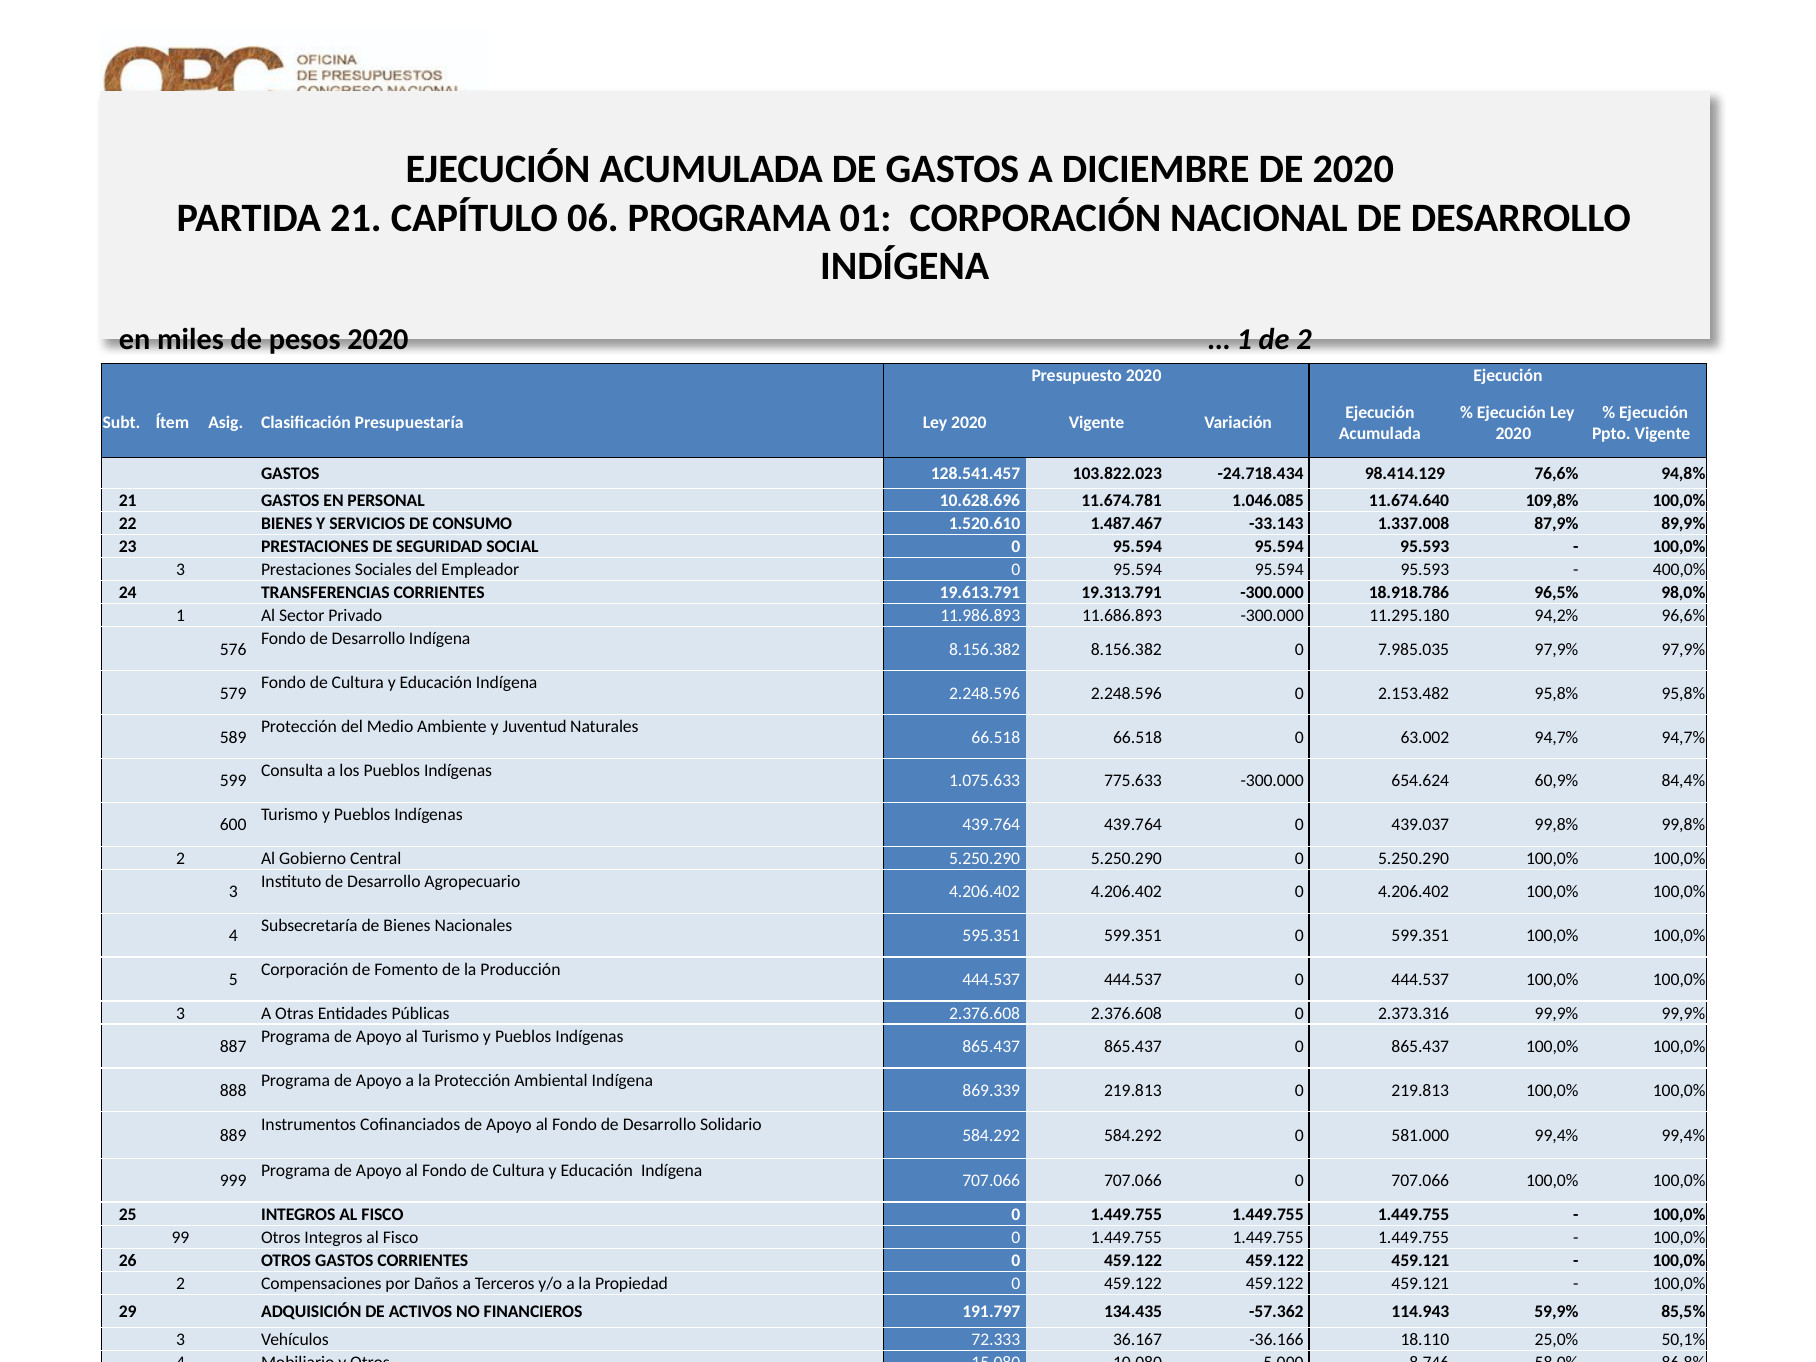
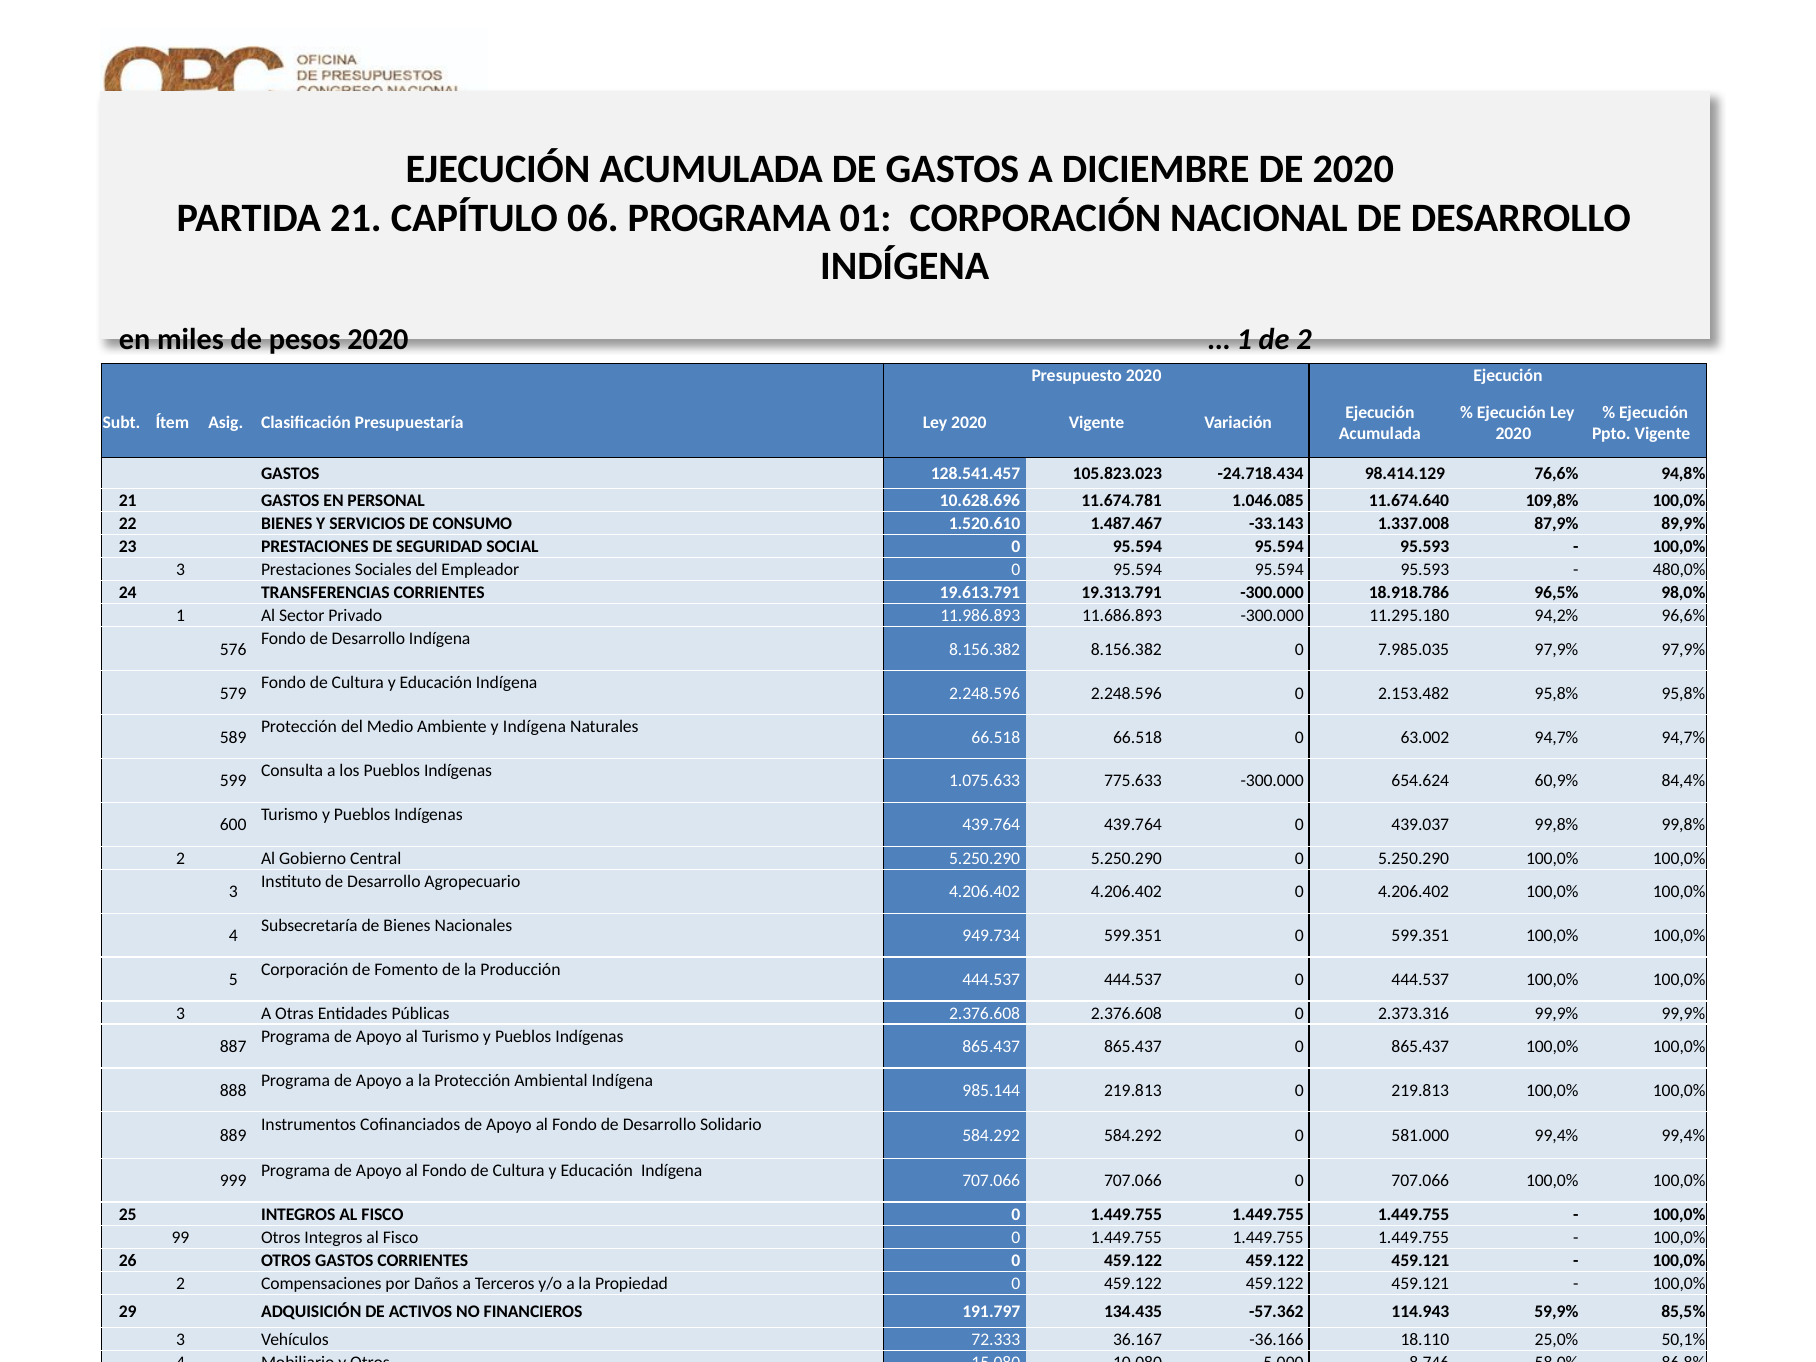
103.822.023: 103.822.023 -> 105.823.023 (1117, 474)
400,0%: 400,0% -> 480,0% (1679, 570)
y Juventud: Juventud -> Indígena (534, 727)
595.351: 595.351 -> 949.734 (991, 936)
869.339: 869.339 -> 985.144 (991, 1091)
